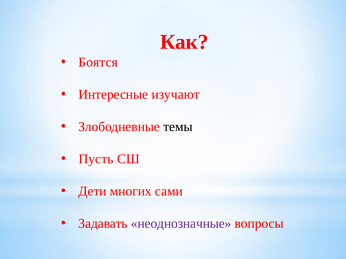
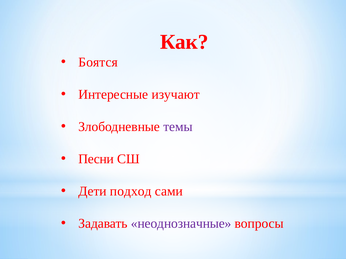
темы colour: black -> purple (178, 127)
Пусть: Пусть -> Песни (96, 159)
многих: многих -> подход (131, 192)
